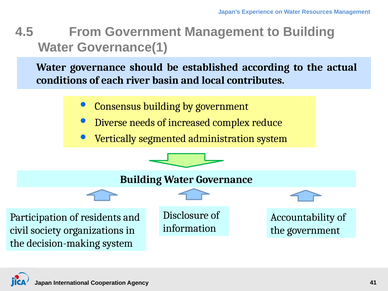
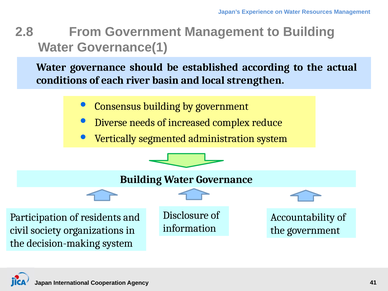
4.5: 4.5 -> 2.8 (24, 32)
contributes: contributes -> strengthen (256, 80)
